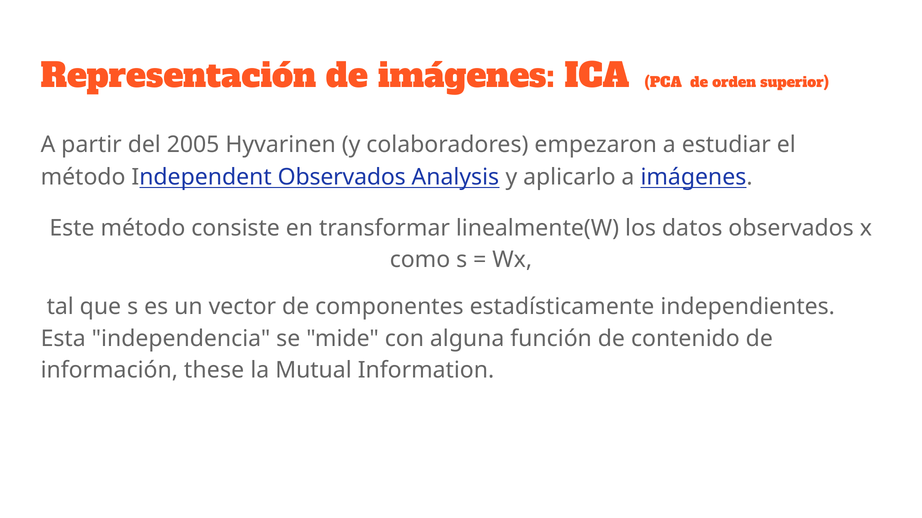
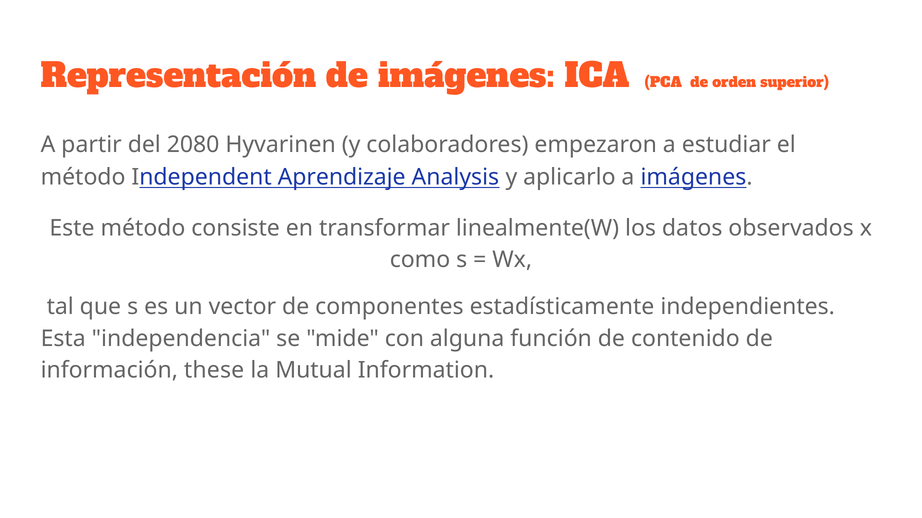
2005: 2005 -> 2080 (193, 145)
Independent Observados: Observados -> Aprendizaje (342, 177)
